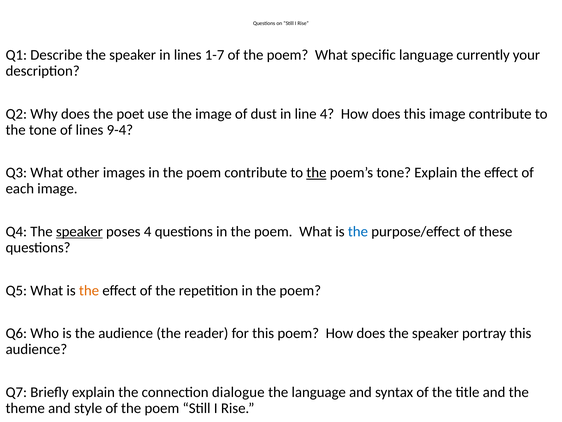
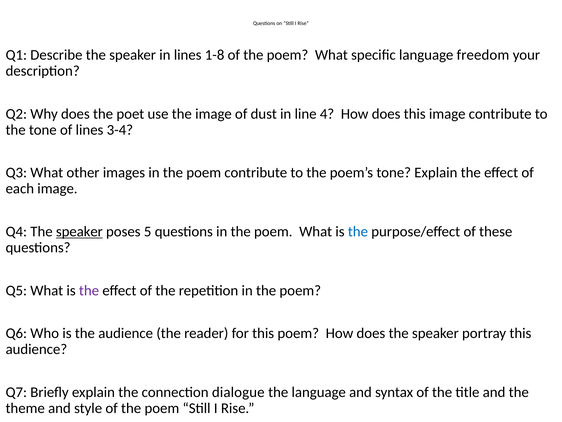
1-7: 1-7 -> 1-8 (215, 55)
currently: currently -> freedom (483, 55)
9-4: 9-4 -> 3-4 (120, 130)
the underline: present -> none (316, 173)
poses 4: 4 -> 5 (148, 231)
the colour: orange -> purple (89, 290)
